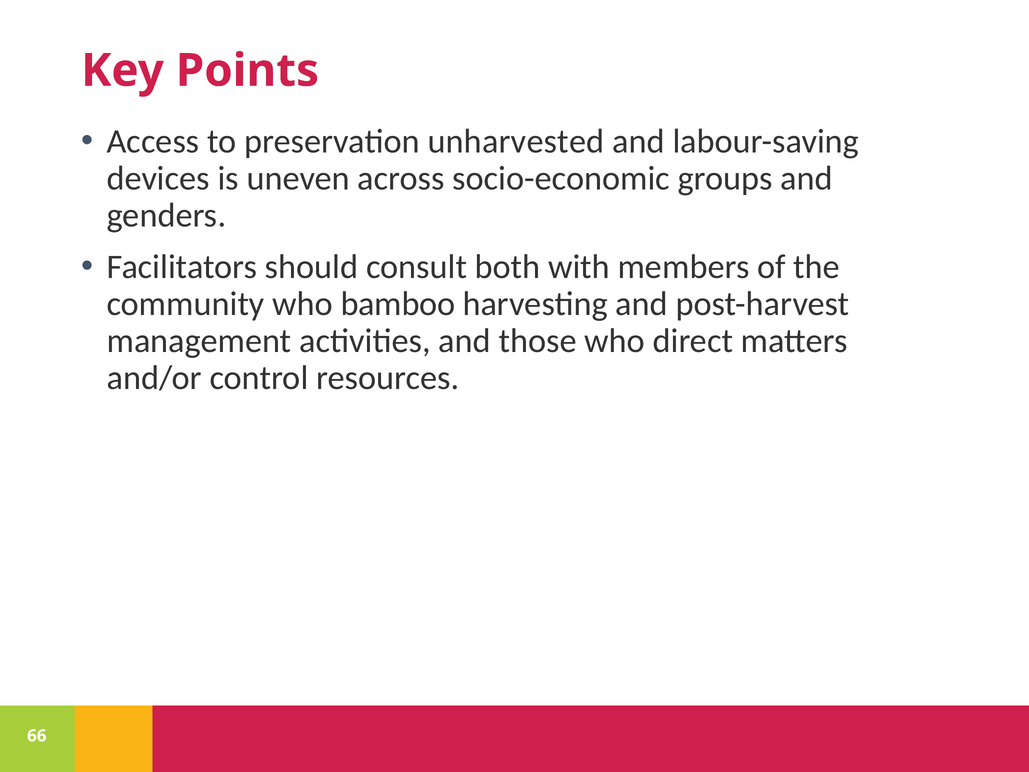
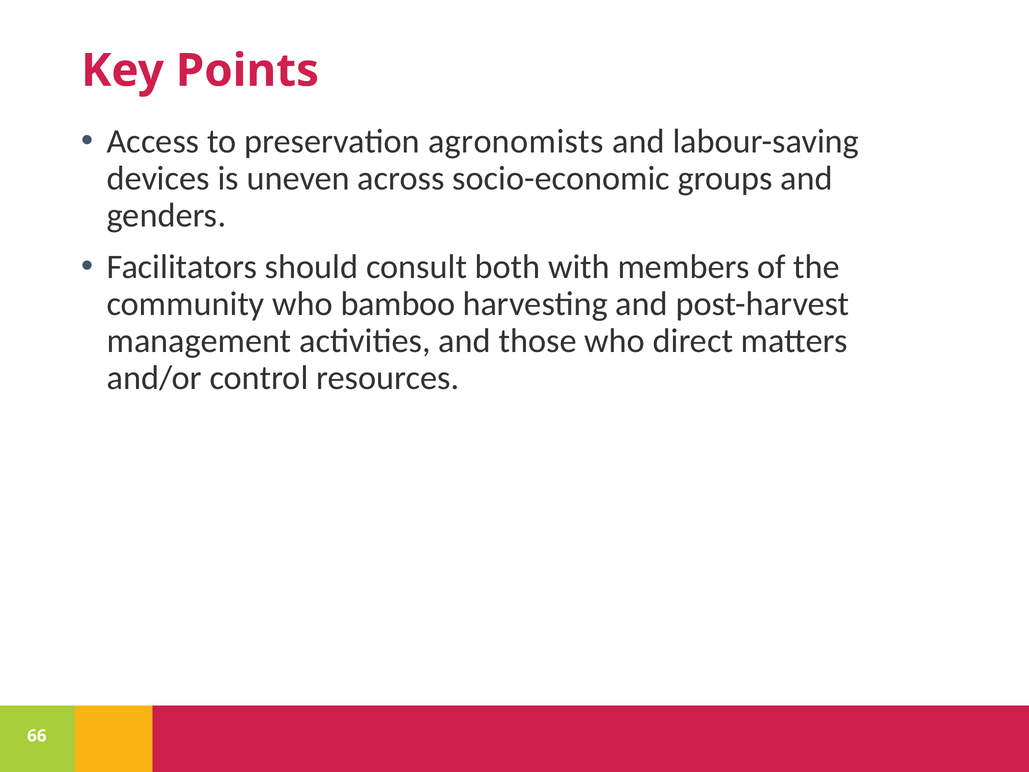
unharvested: unharvested -> agronomists (516, 141)
